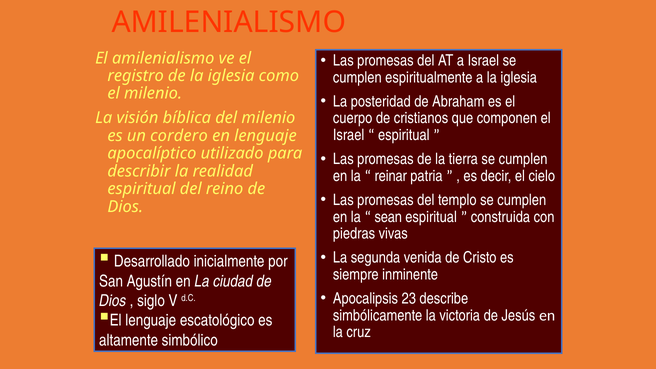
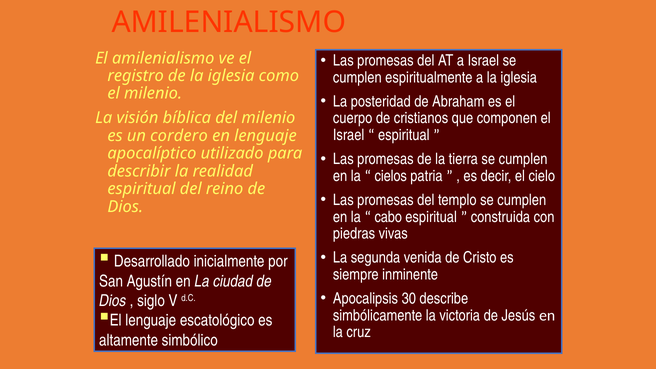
reinar: reinar -> cielos (391, 176)
sean: sean -> cabo (388, 217)
23: 23 -> 30 (409, 298)
